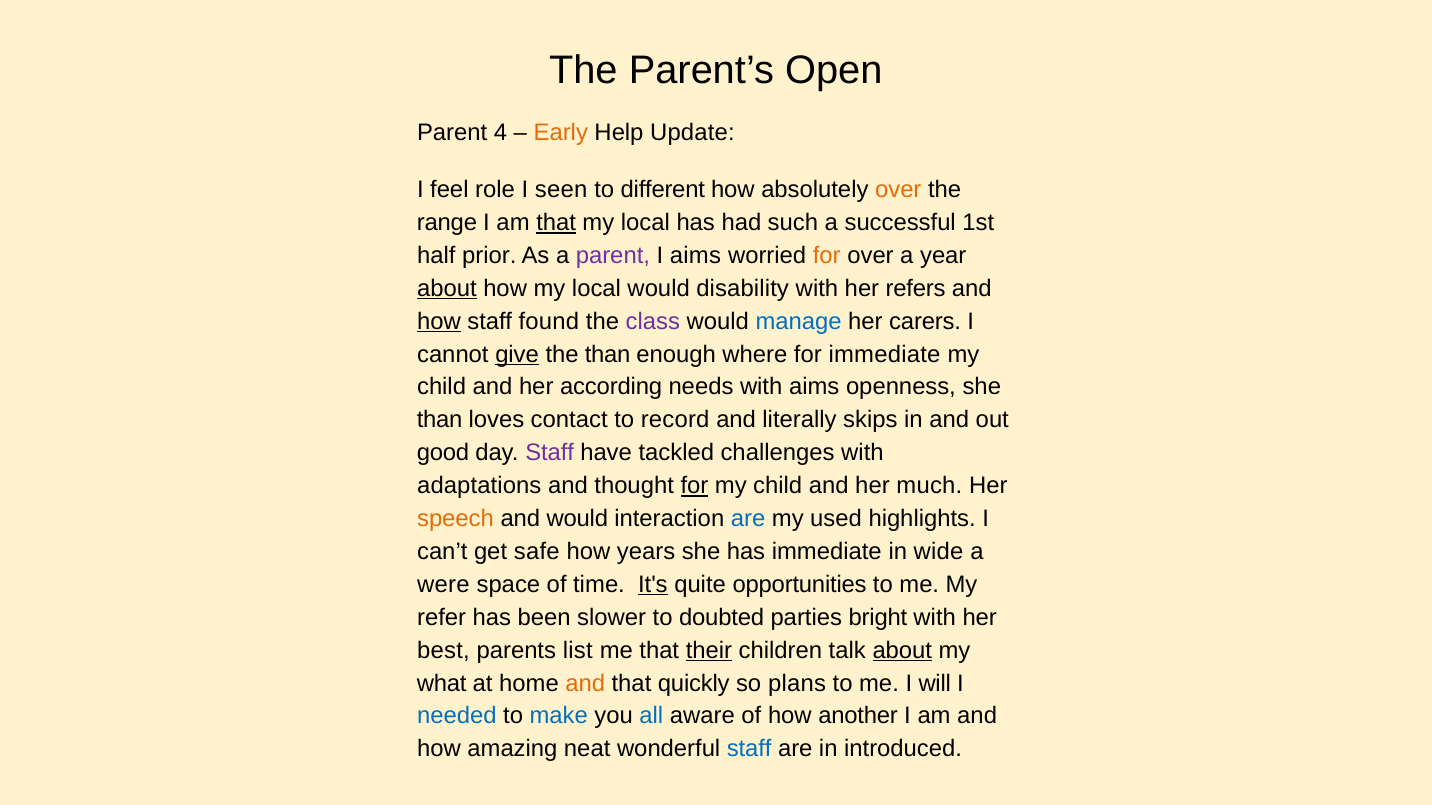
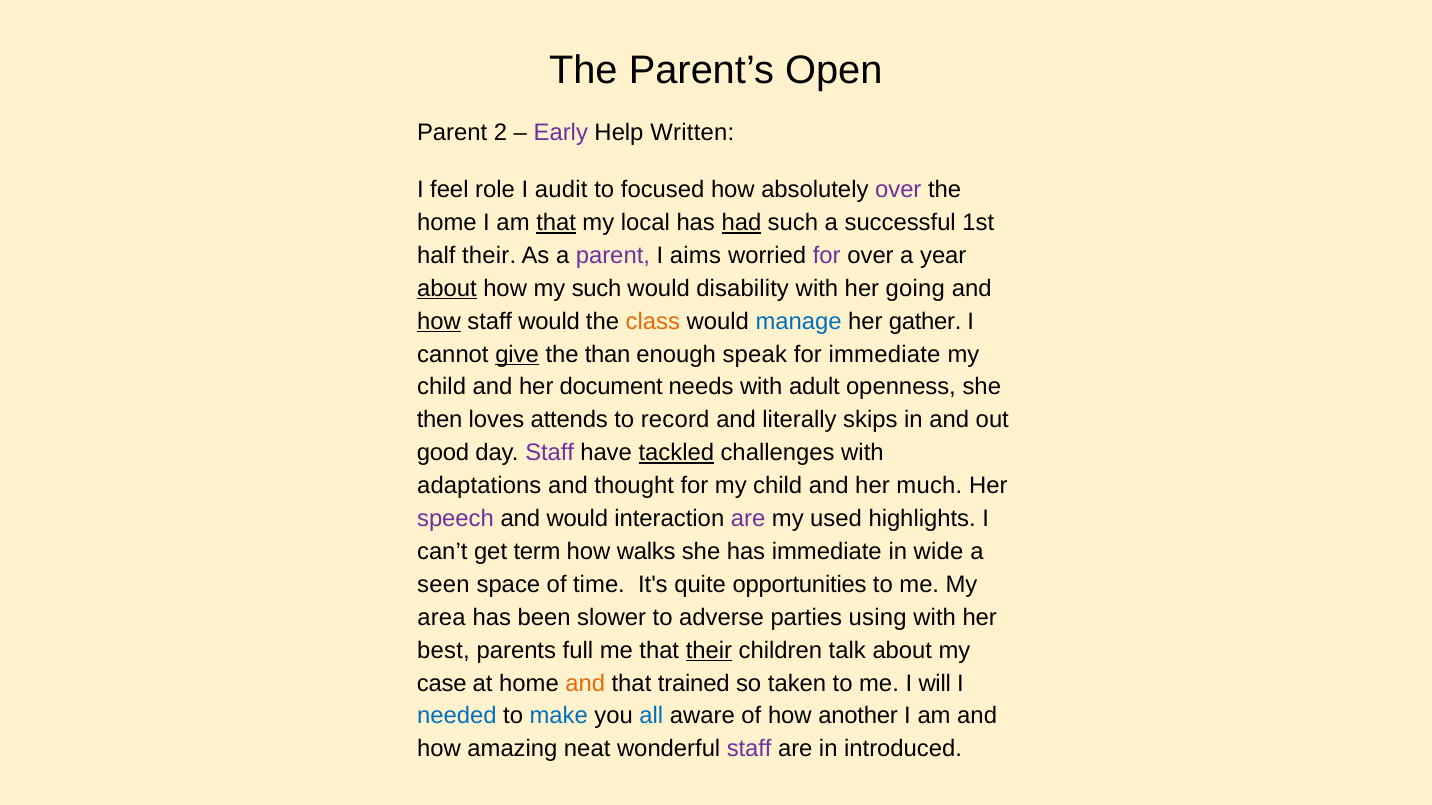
4: 4 -> 2 (500, 133)
Early colour: orange -> purple (561, 133)
Update: Update -> Written (692, 133)
seen: seen -> audit (561, 190)
different: different -> focused (663, 190)
over colour: orange -> purple (898, 190)
range: range -> home (447, 223)
had underline: none -> present (741, 223)
half prior: prior -> their (489, 256)
for colour: orange -> purple (827, 256)
how my local: local -> such (597, 289)
refers: refers -> going (915, 289)
staff found: found -> would (549, 321)
class colour: purple -> orange (653, 321)
carers: carers -> gather (925, 321)
where: where -> speak (755, 354)
according: according -> document (611, 387)
with aims: aims -> adult (814, 387)
than: than -> then (440, 420)
contact: contact -> attends (569, 420)
tackled underline: none -> present (676, 453)
for underline: present -> none (694, 486)
speech colour: orange -> purple (455, 519)
are colour: blue -> purple (748, 519)
safe: safe -> term (537, 552)
years: years -> walks (646, 552)
were: were -> seen (443, 585)
It's underline: present -> none (653, 585)
refer: refer -> area (442, 618)
doubted: doubted -> adverse (722, 618)
bright: bright -> using (878, 618)
list: list -> full (578, 651)
about underline: present -> none (902, 651)
what: what -> case (442, 684)
quickly: quickly -> trained (694, 684)
plans: plans -> taken (797, 684)
staff colour: blue -> purple (749, 750)
